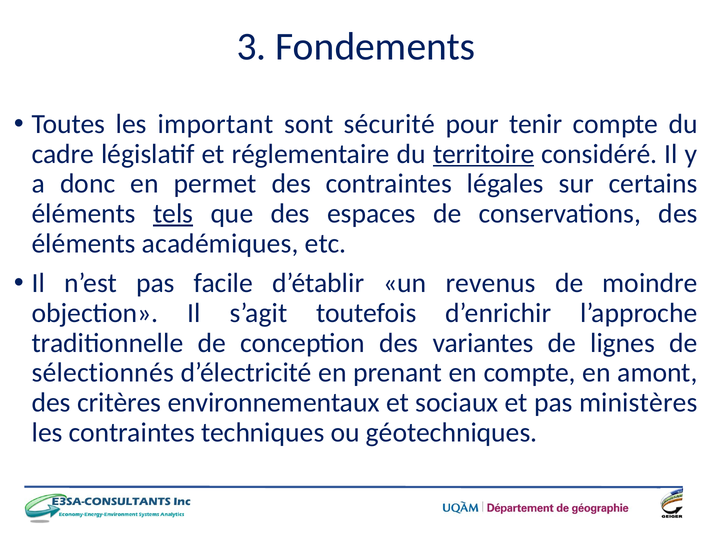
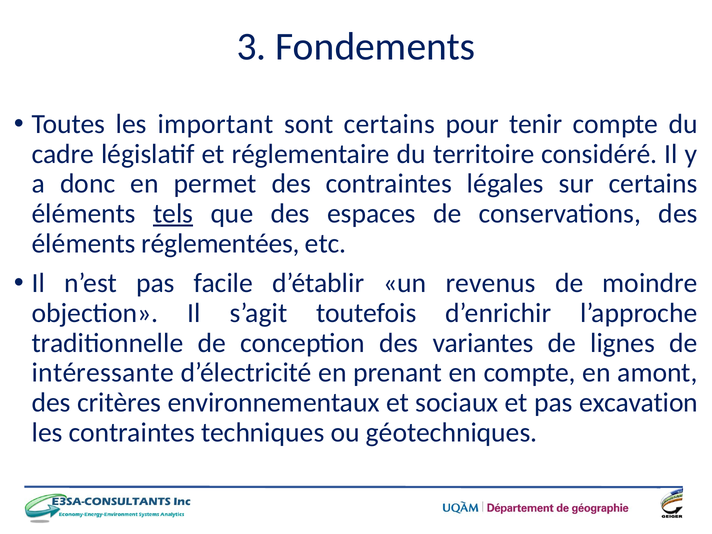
sont sécurité: sécurité -> certains (389, 124)
territoire underline: present -> none (484, 154)
académiques: académiques -> réglementées (220, 243)
sélectionnés: sélectionnés -> intéressante (103, 373)
ministères: ministères -> excavation (639, 403)
